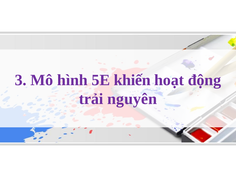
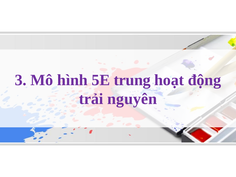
khiến: khiến -> trung (132, 80)
